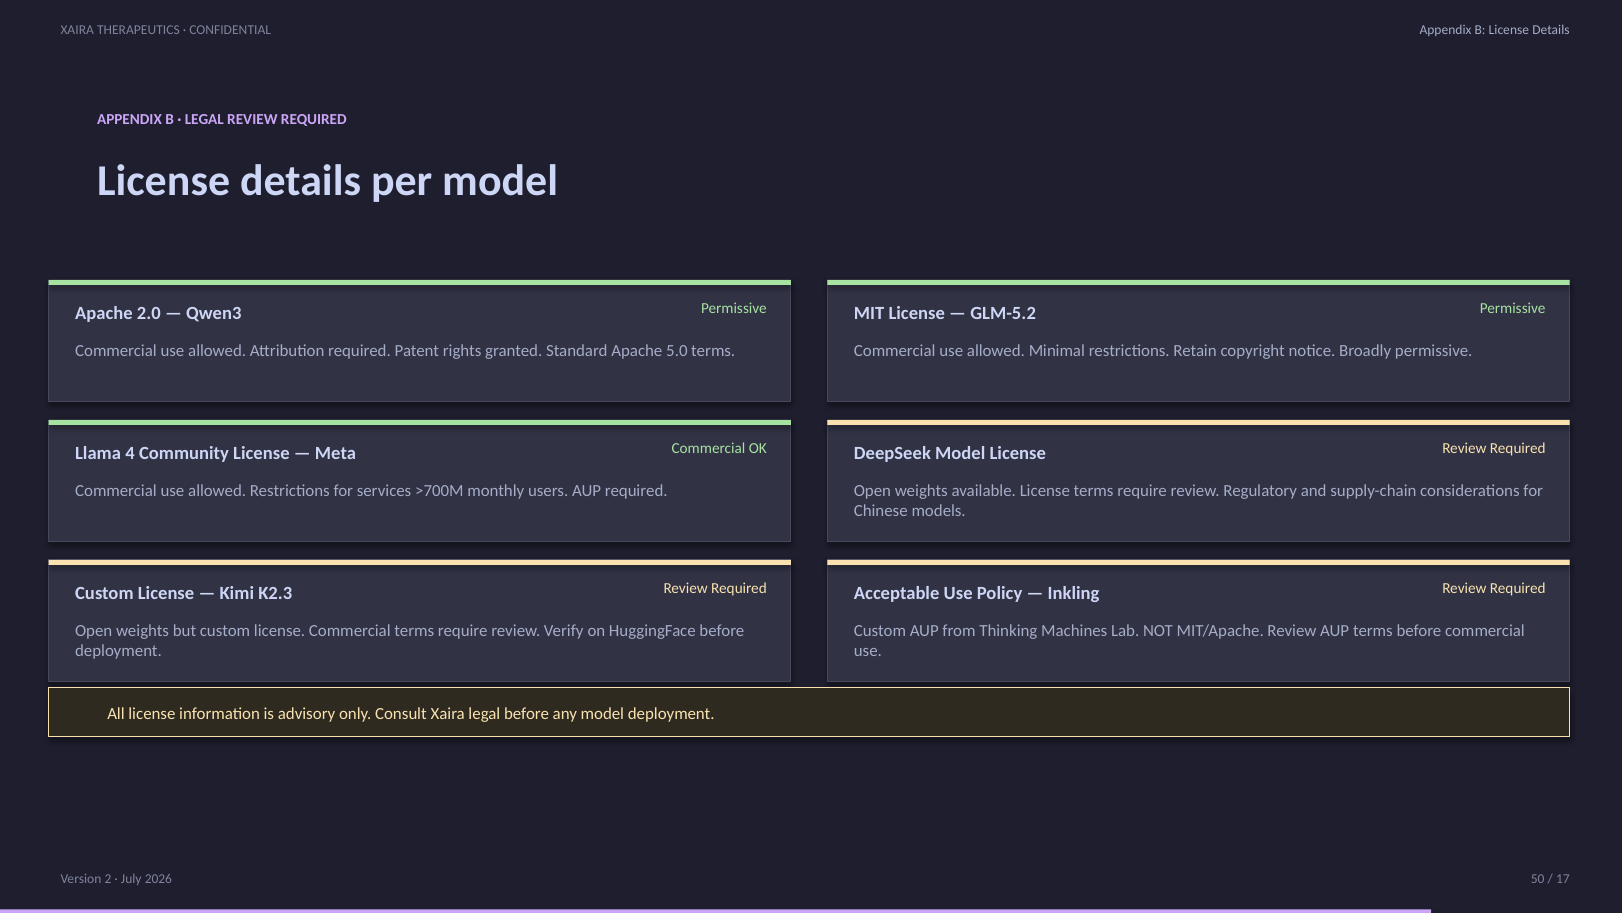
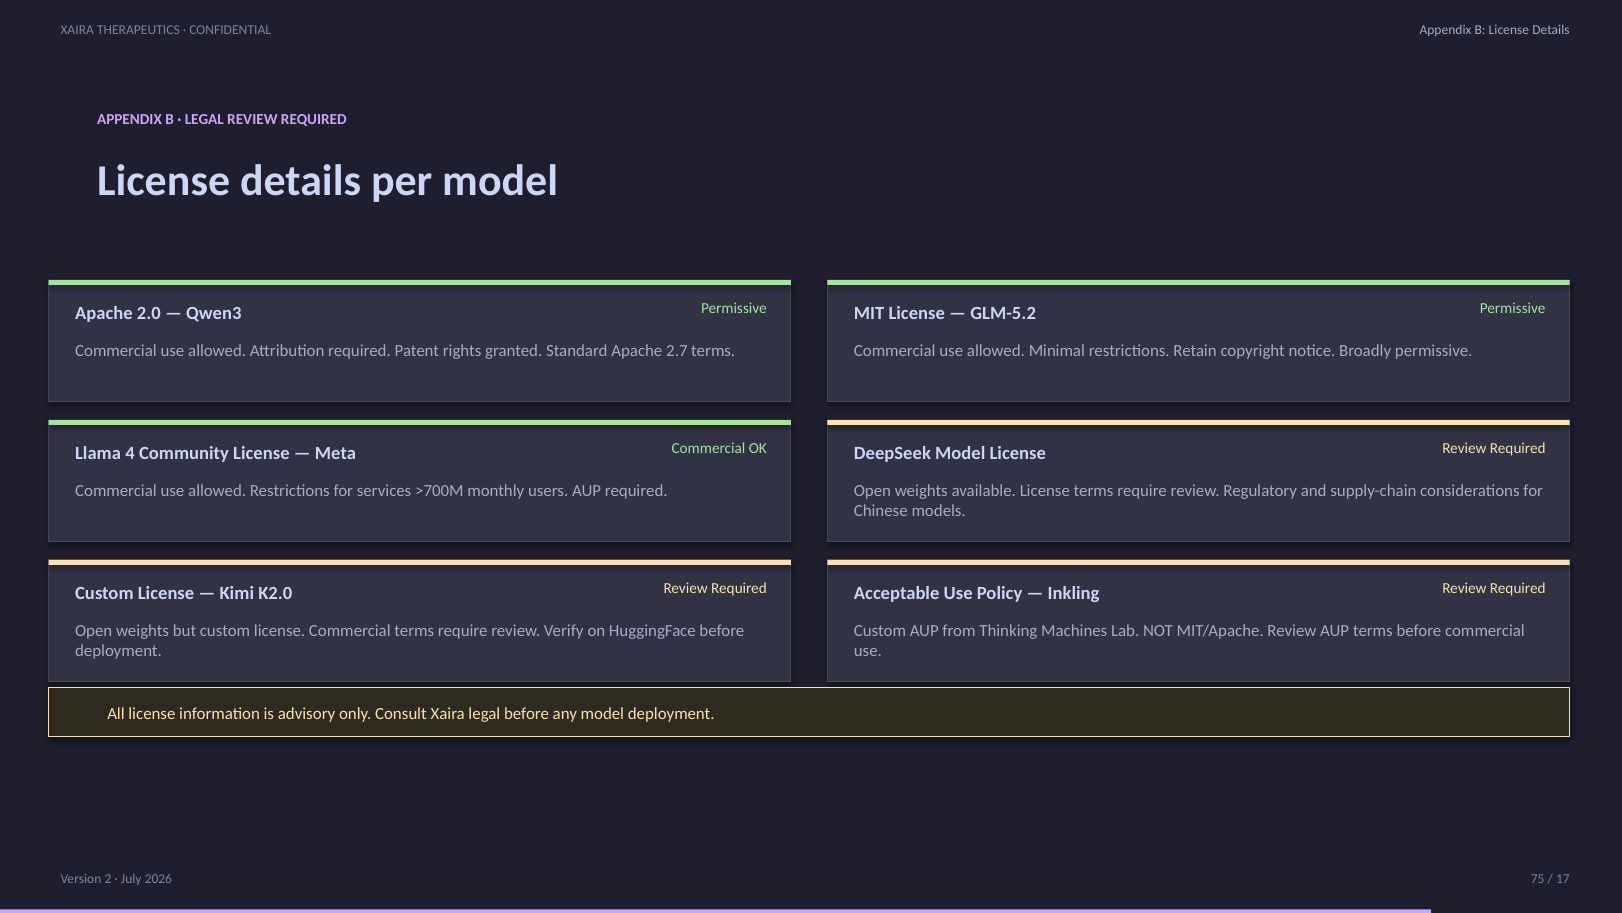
5.0: 5.0 -> 2.7 (677, 351)
K2.3: K2.3 -> K2.0 (275, 593)
50: 50 -> 75 (1538, 879)
